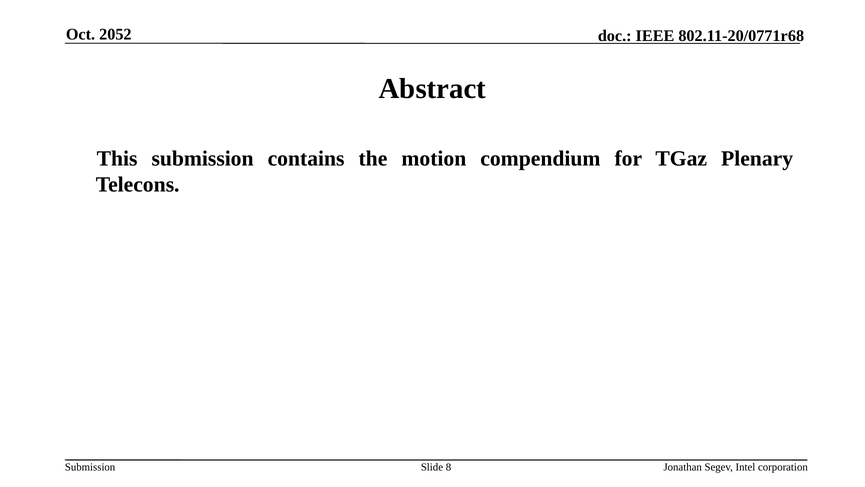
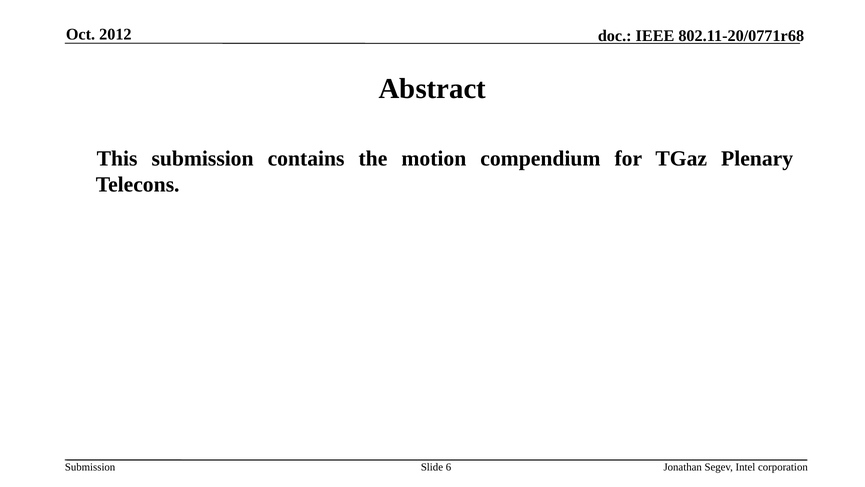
2052: 2052 -> 2012 (115, 34)
8: 8 -> 6 (448, 467)
